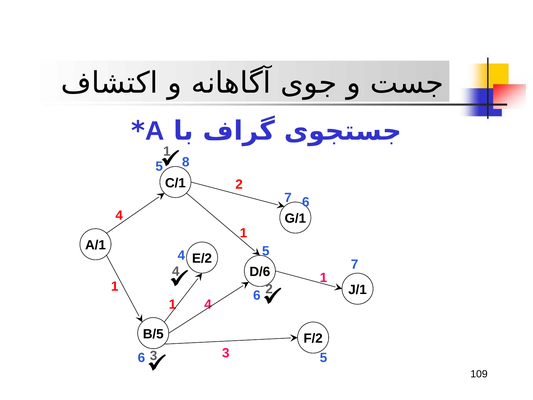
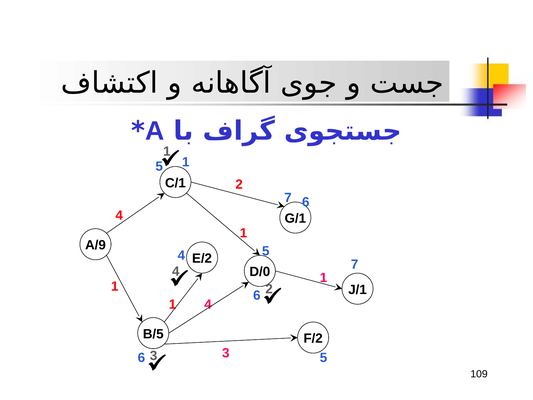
5 8: 8 -> 1 (186, 162)
A/1: A/1 -> A/9 (95, 245)
D/6: D/6 -> D/0 (260, 272)
